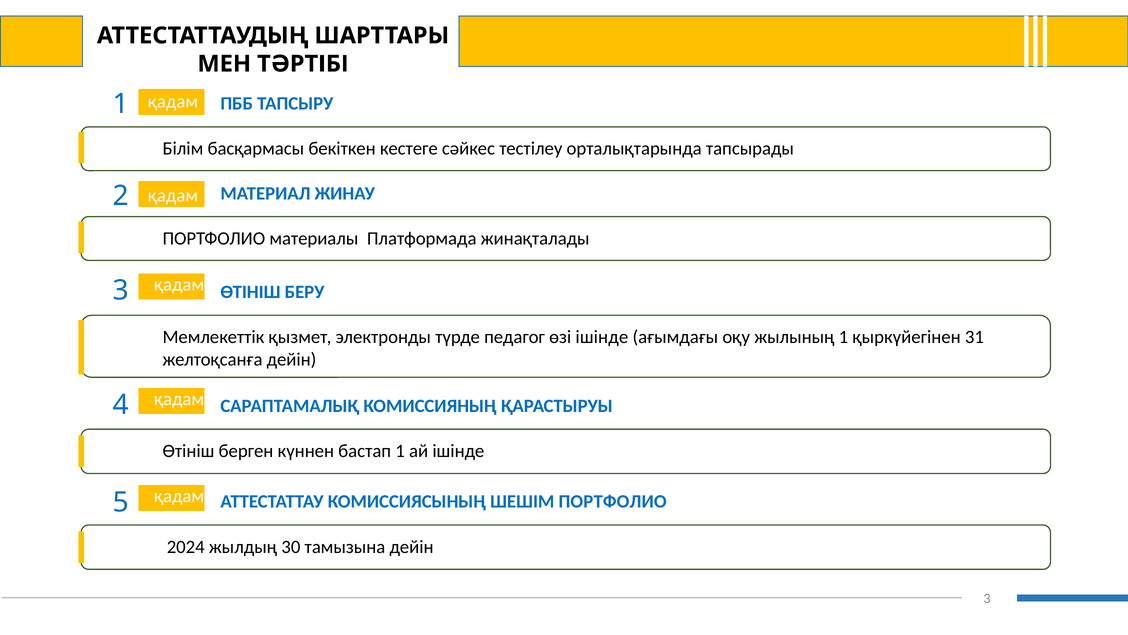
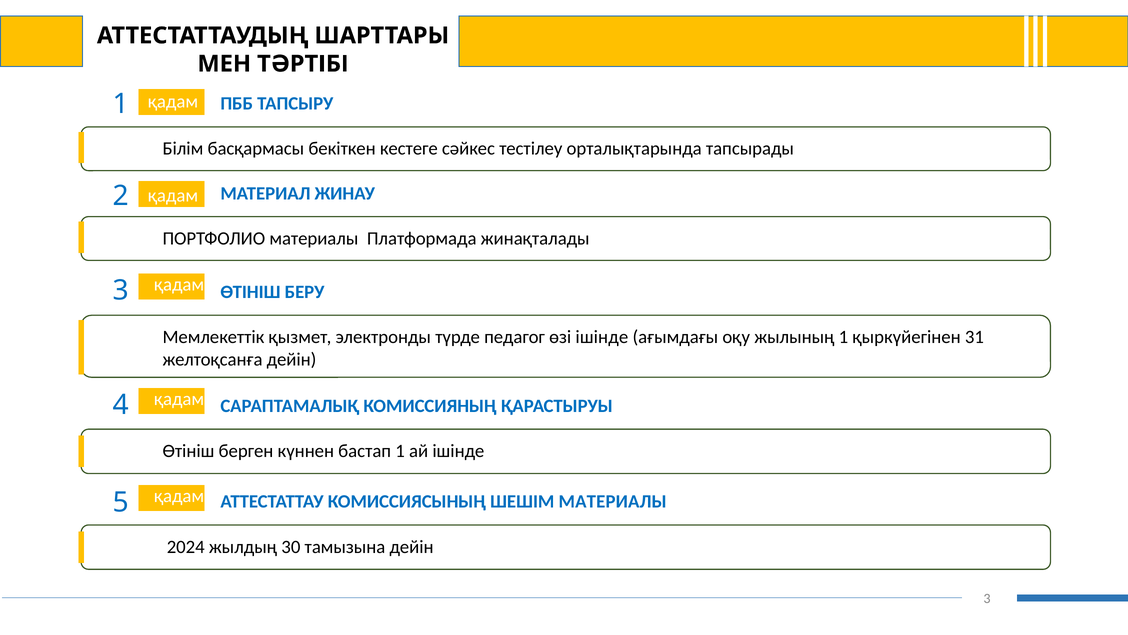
ШЕШІМ ПОРТФОЛИО: ПОРТФОЛИО -> МАТЕРИАЛЫ (613, 501)
